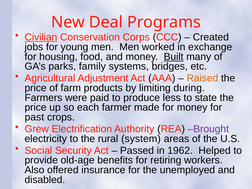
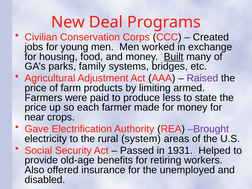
Civilian underline: present -> none (41, 37)
Raised colour: orange -> purple (202, 78)
during: during -> armed (189, 88)
past: past -> near (34, 117)
Grew: Grew -> Gave (37, 129)
1962: 1962 -> 1931 (180, 150)
